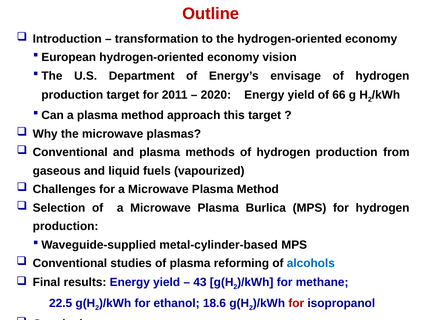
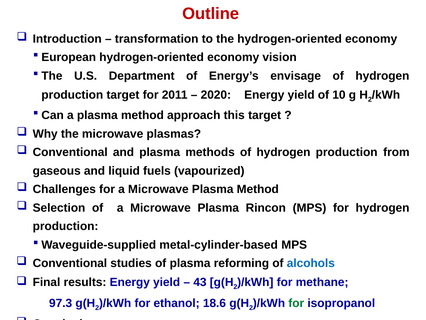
66: 66 -> 10 (339, 95)
Burlica: Burlica -> Rincon (266, 207)
22.5: 22.5 -> 97.3 (61, 303)
for colour: red -> green (296, 303)
